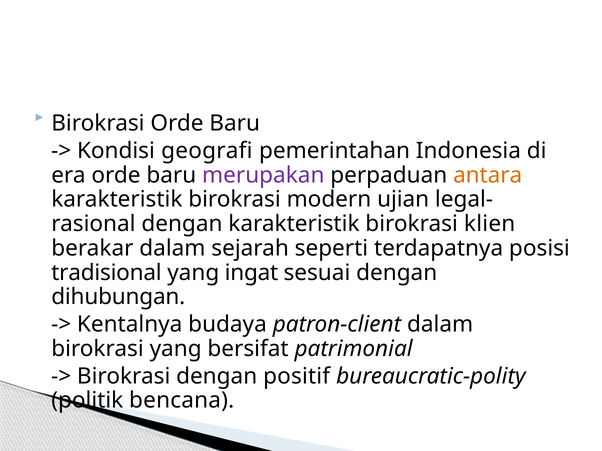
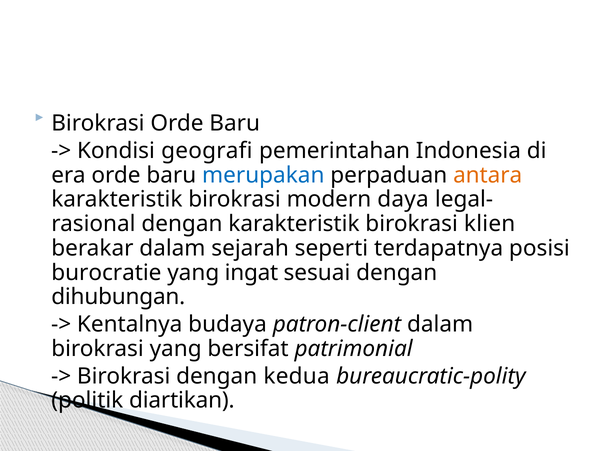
merupakan colour: purple -> blue (263, 175)
ujian: ujian -> daya (403, 200)
tradisional: tradisional -> burocratie (106, 273)
positif: positif -> kedua (297, 377)
bencana: bencana -> diartikan (182, 401)
